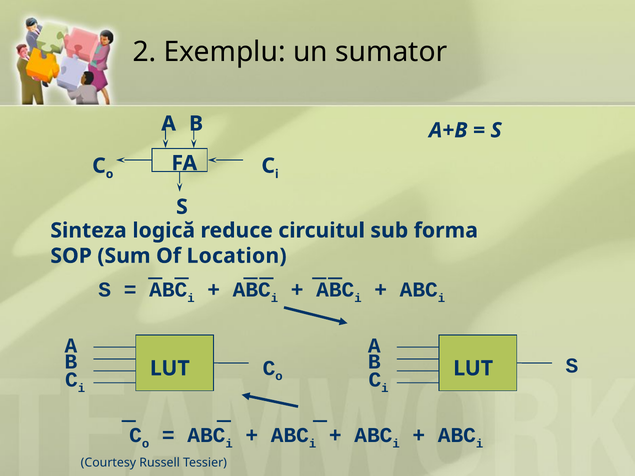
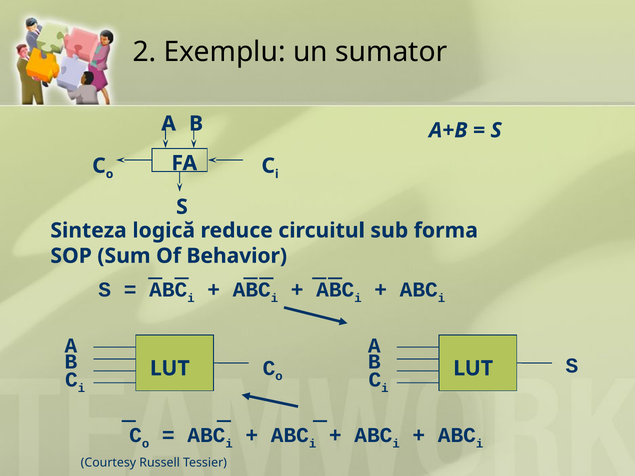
Location: Location -> Behavior (237, 256)
